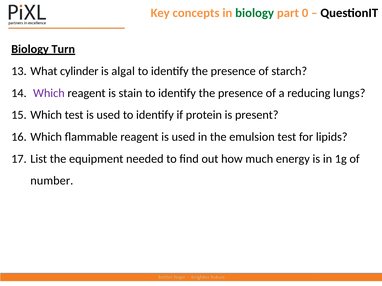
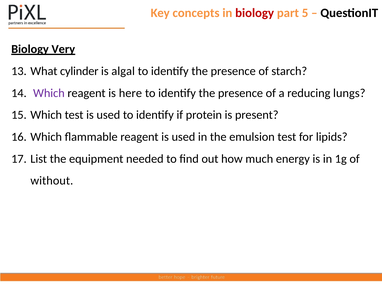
biology colour: green -> red (255, 13)
0: 0 -> 5 (305, 13)
Turn: Turn -> Very (63, 49)
stain: stain -> here (130, 93)
number: number -> without (52, 181)
